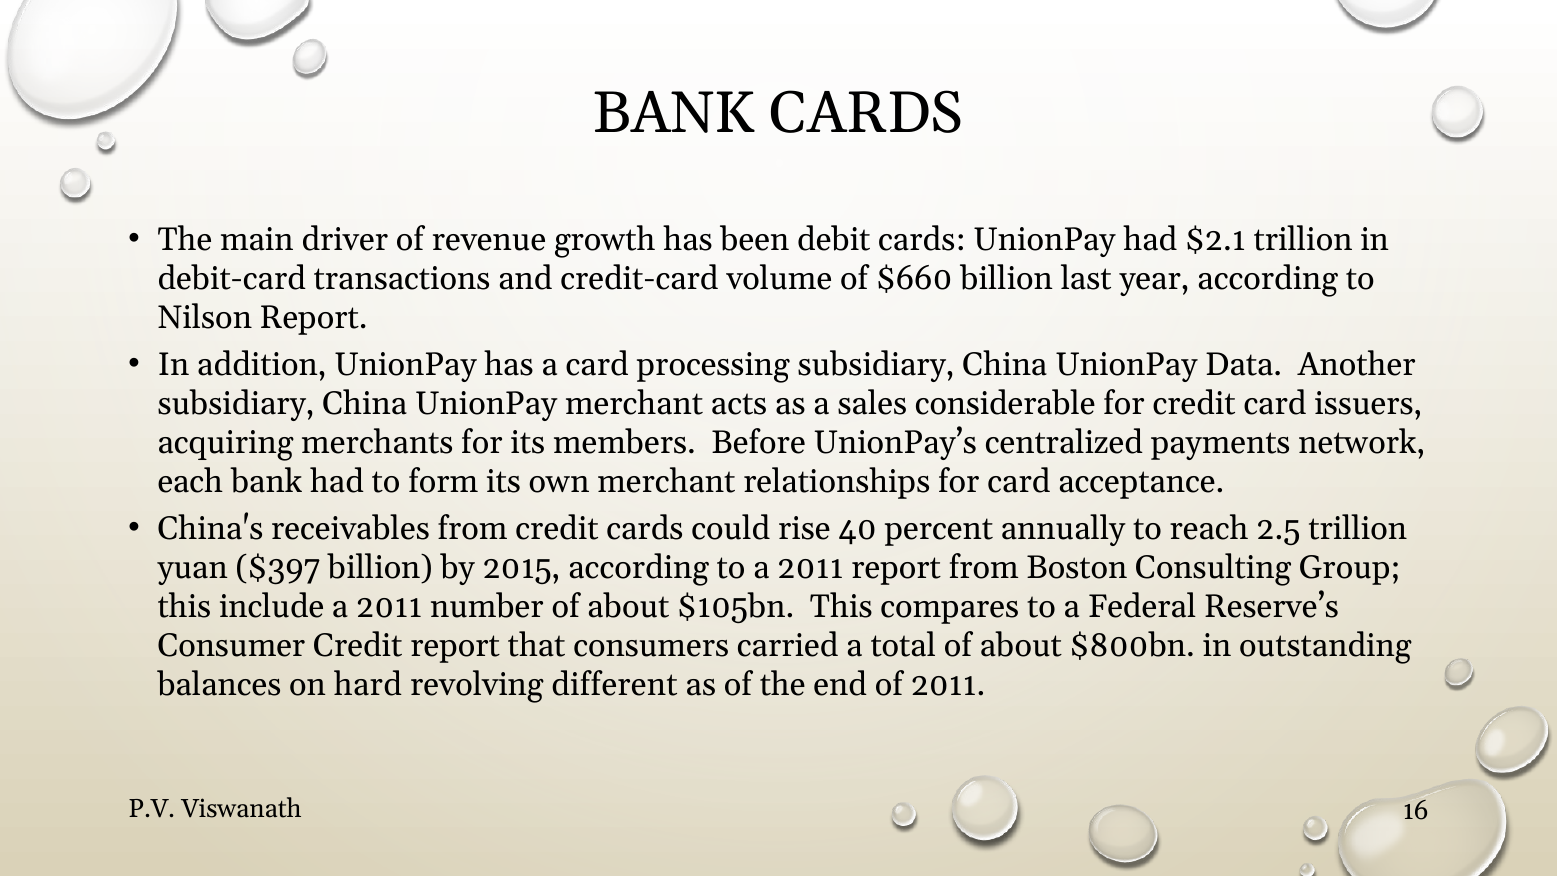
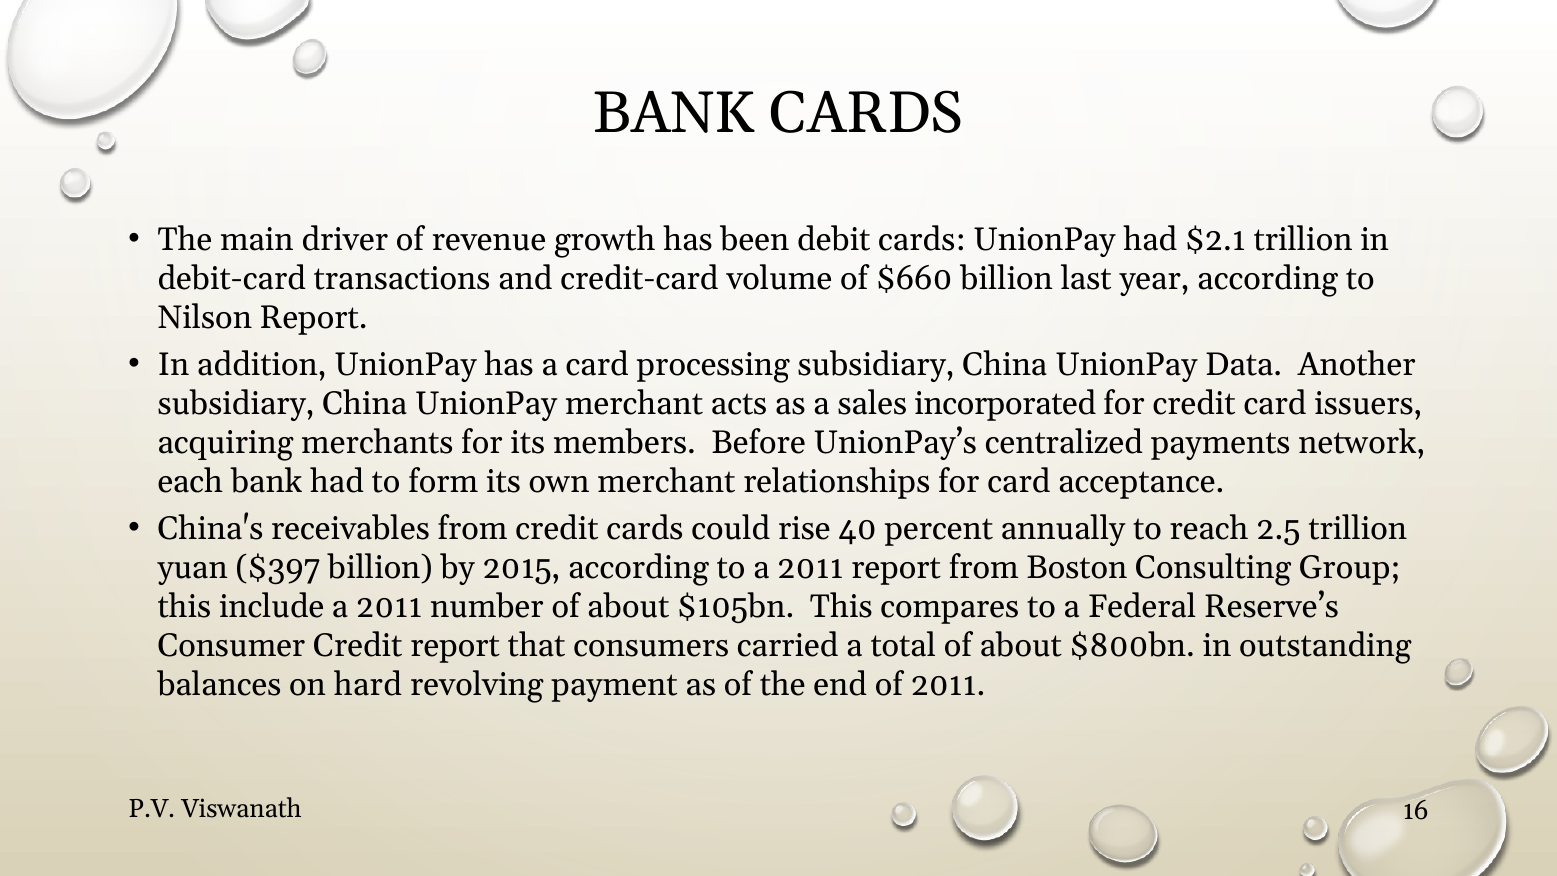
considerable: considerable -> incorporated (1005, 404)
different: different -> payment (614, 685)
